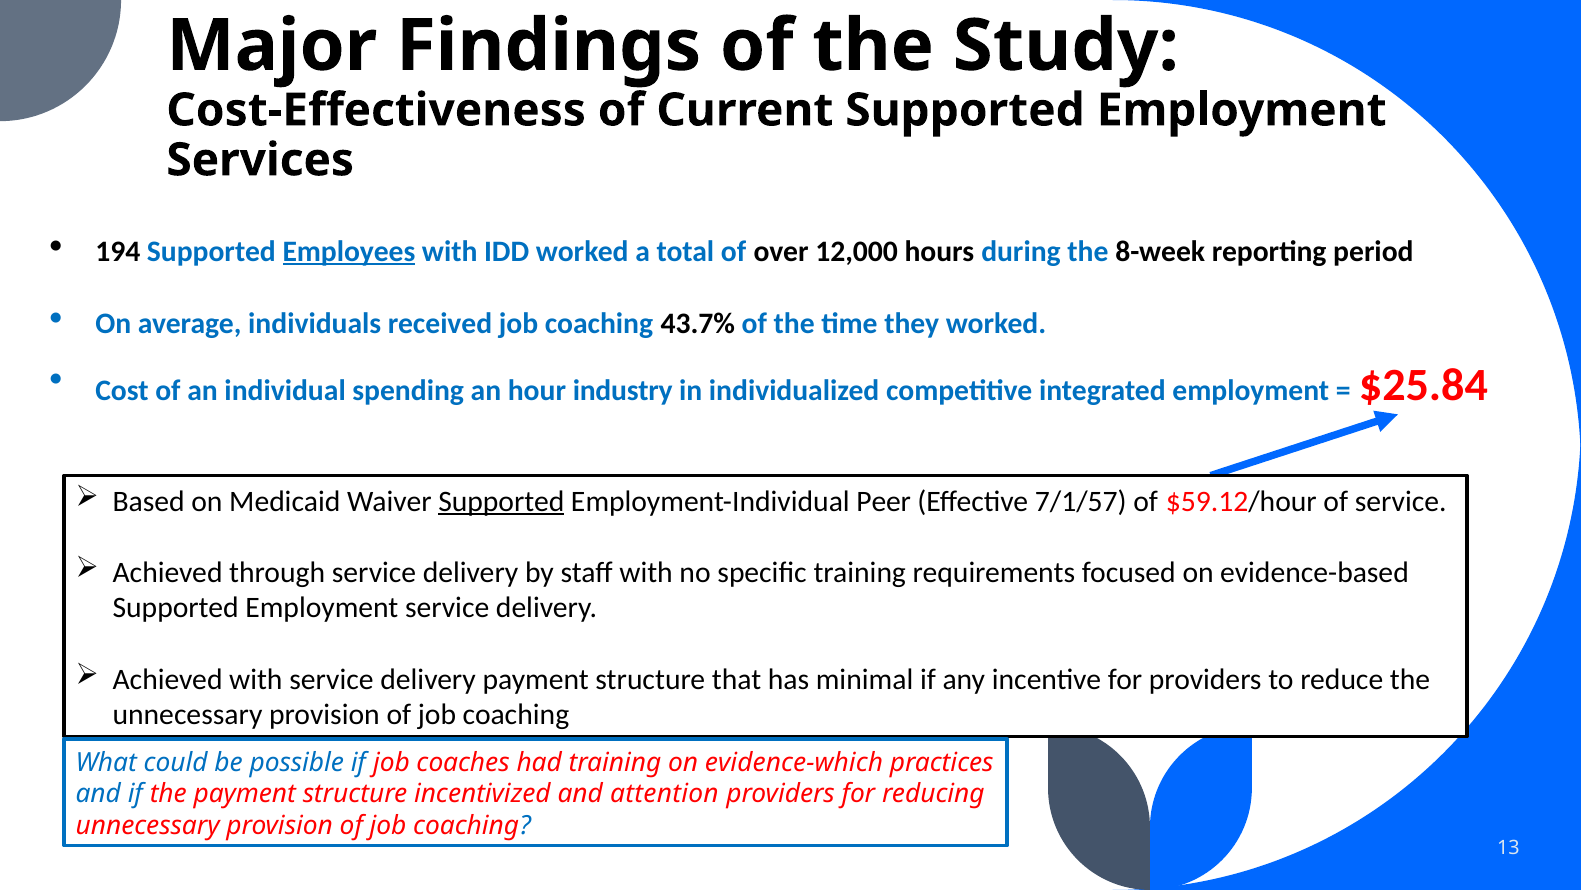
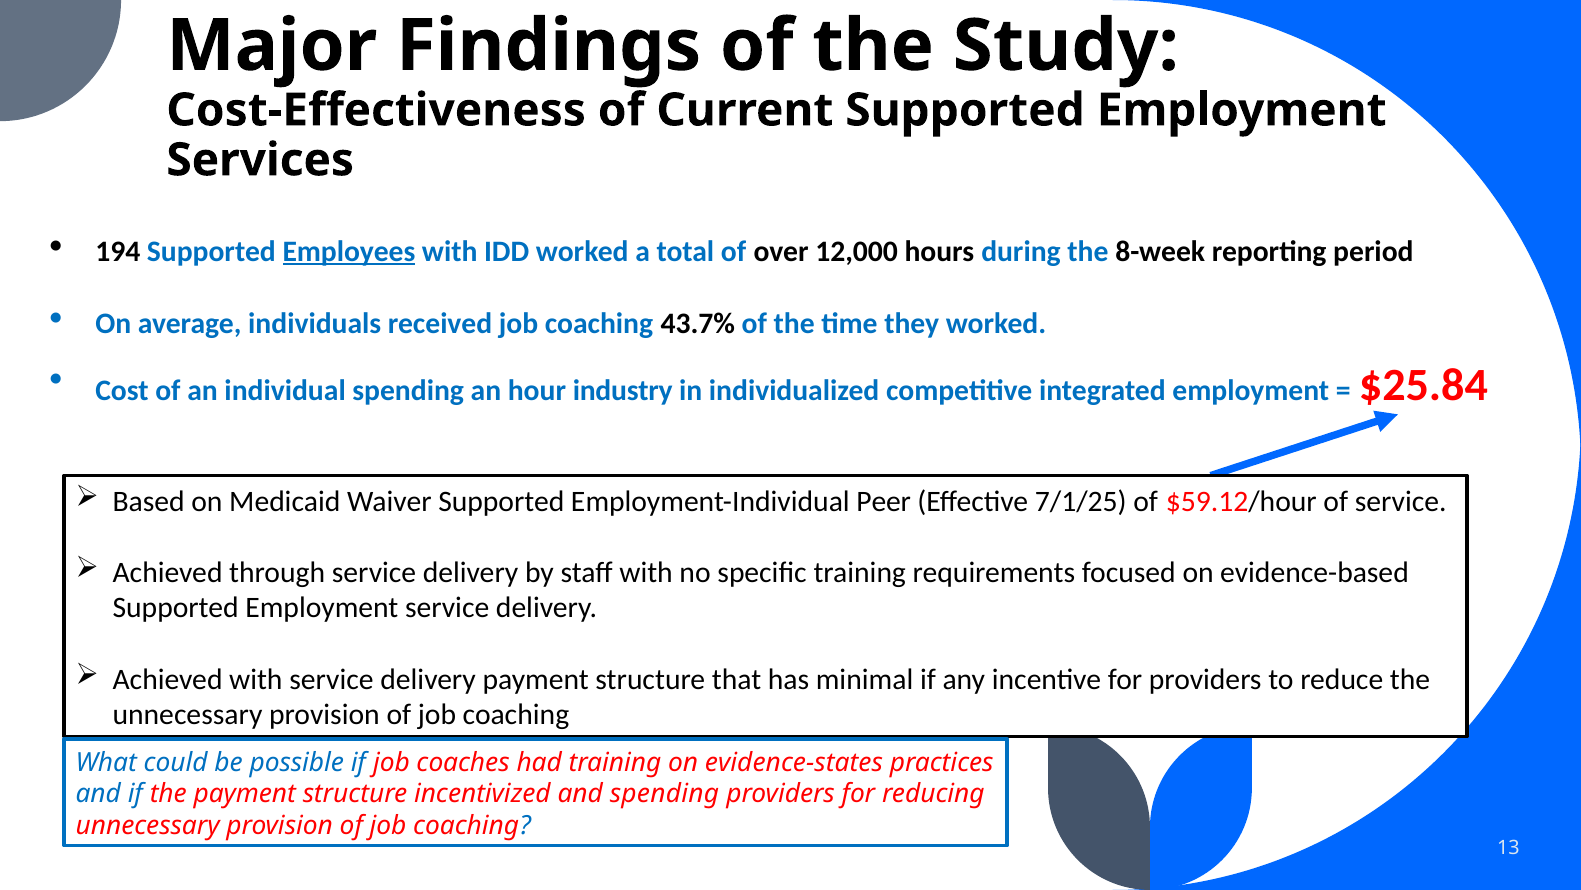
Supported underline: present -> none (501, 501)
7/1/57: 7/1/57 -> 7/1/25 (1081, 501)
evidence-which: evidence-which -> evidence-states (794, 762)
and attention: attention -> spending (664, 793)
